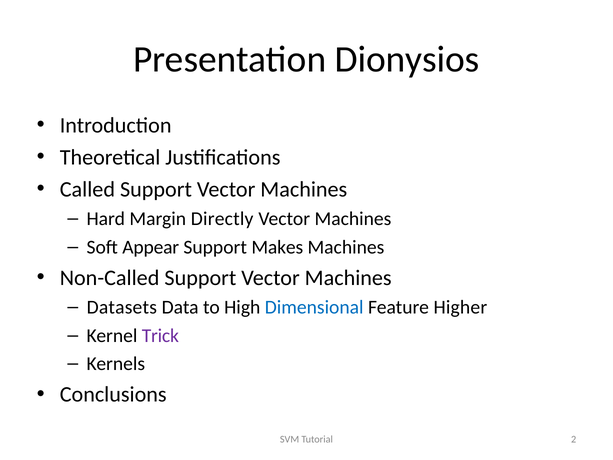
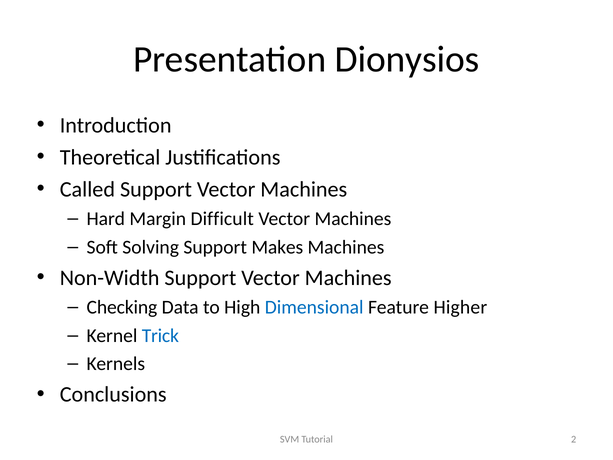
Directly: Directly -> Difficult (222, 219)
Appear: Appear -> Solving (151, 247)
Non-Called: Non-Called -> Non-Width (110, 278)
Datasets: Datasets -> Checking (122, 307)
Trick colour: purple -> blue (160, 336)
